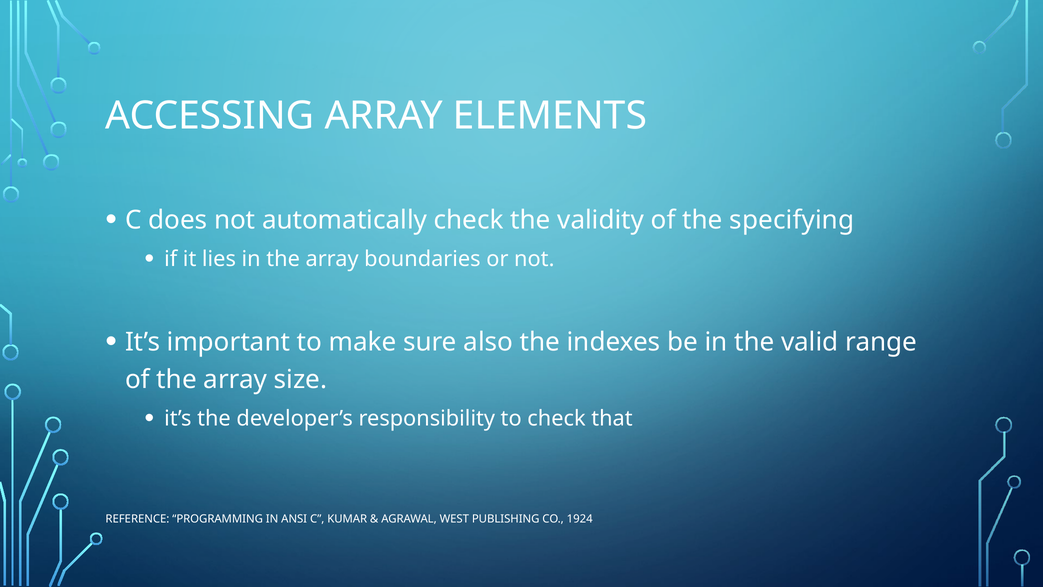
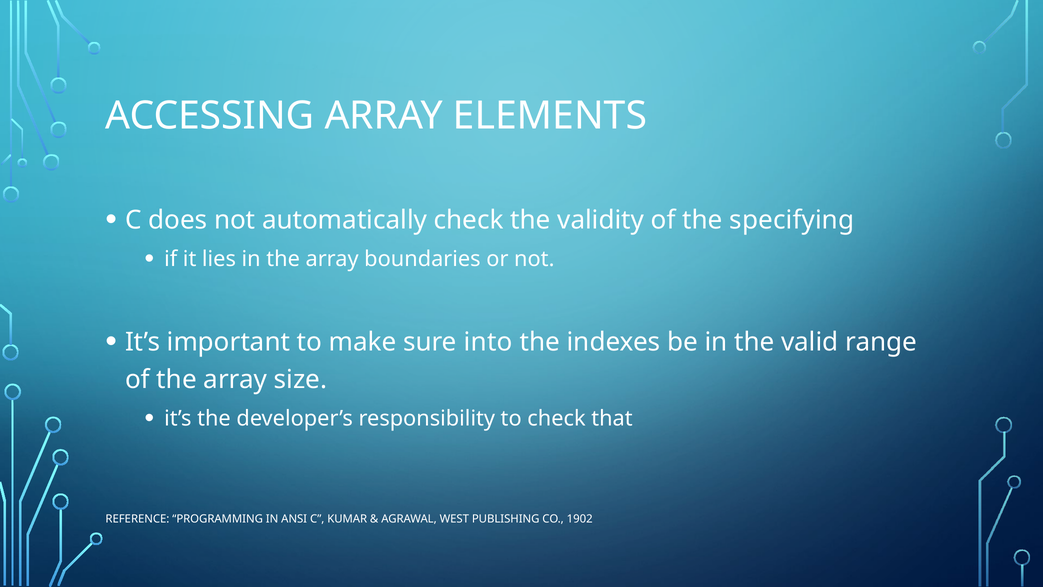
also: also -> into (488, 342)
1924: 1924 -> 1902 (580, 519)
